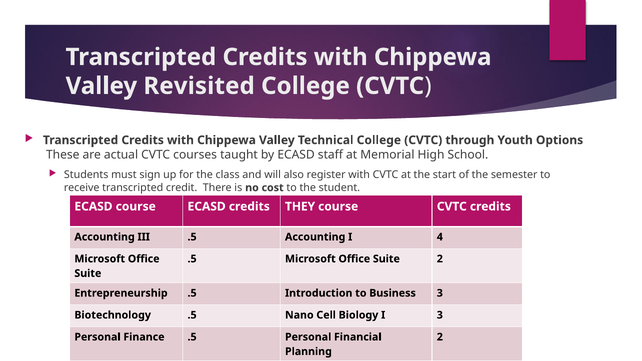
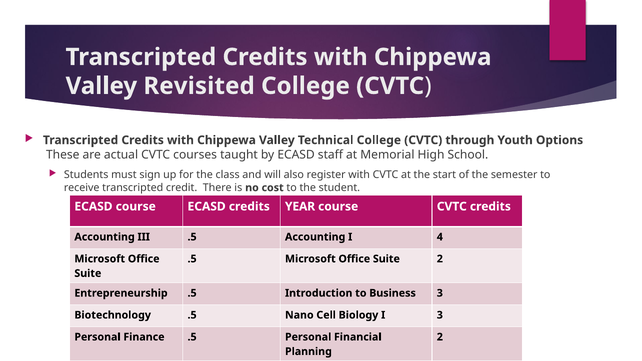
THEY: THEY -> YEAR (300, 207)
